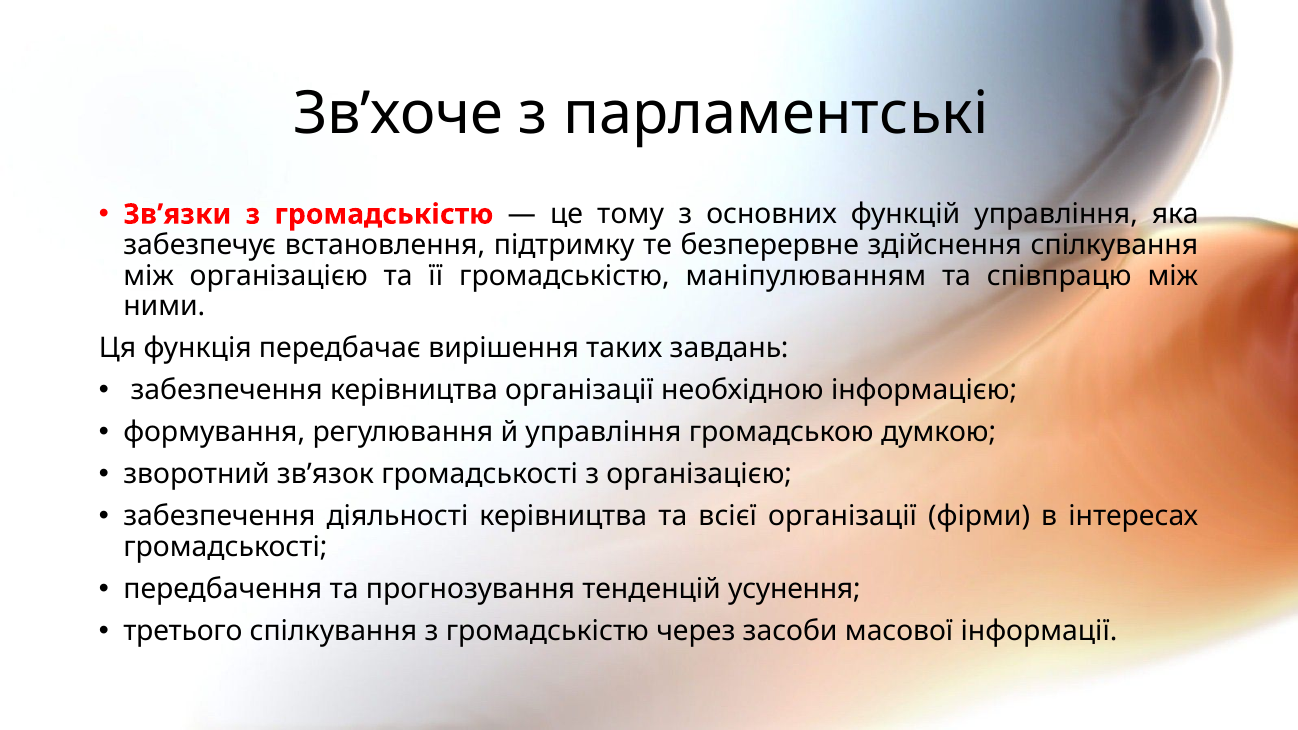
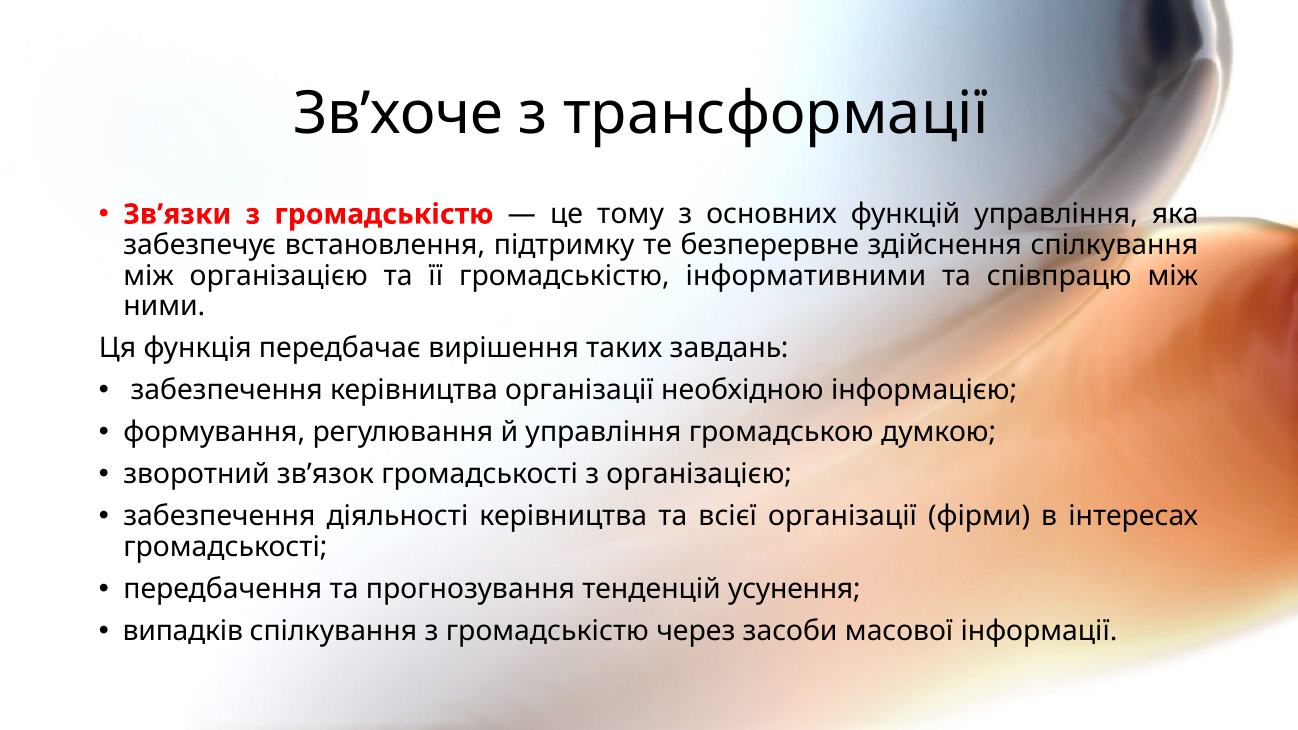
парламентські: парламентські -> трансформації (776, 114)
маніпулюванням: маніпулюванням -> інформативними (806, 276)
третього: третього -> випадків (183, 631)
